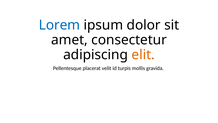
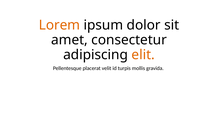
Lorem colour: blue -> orange (59, 25)
